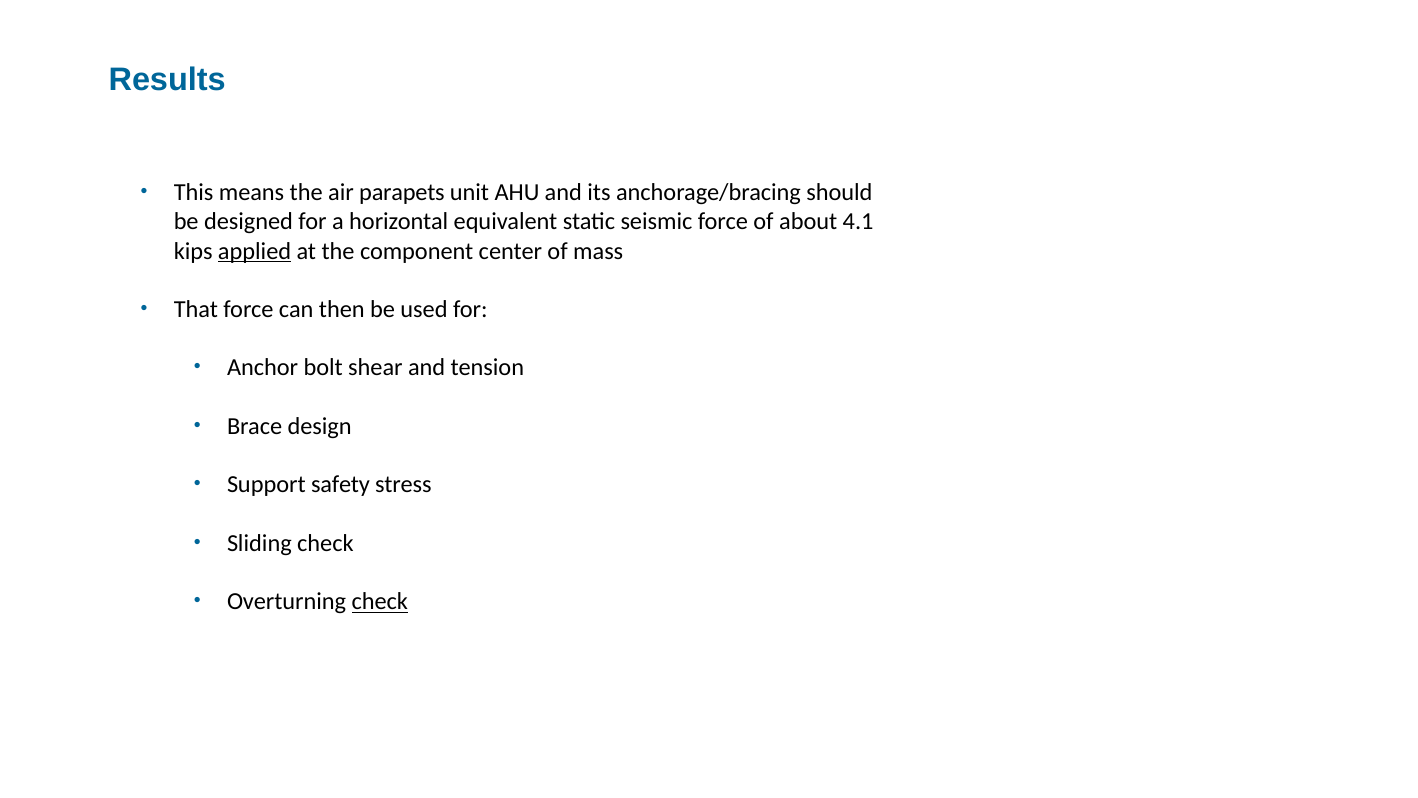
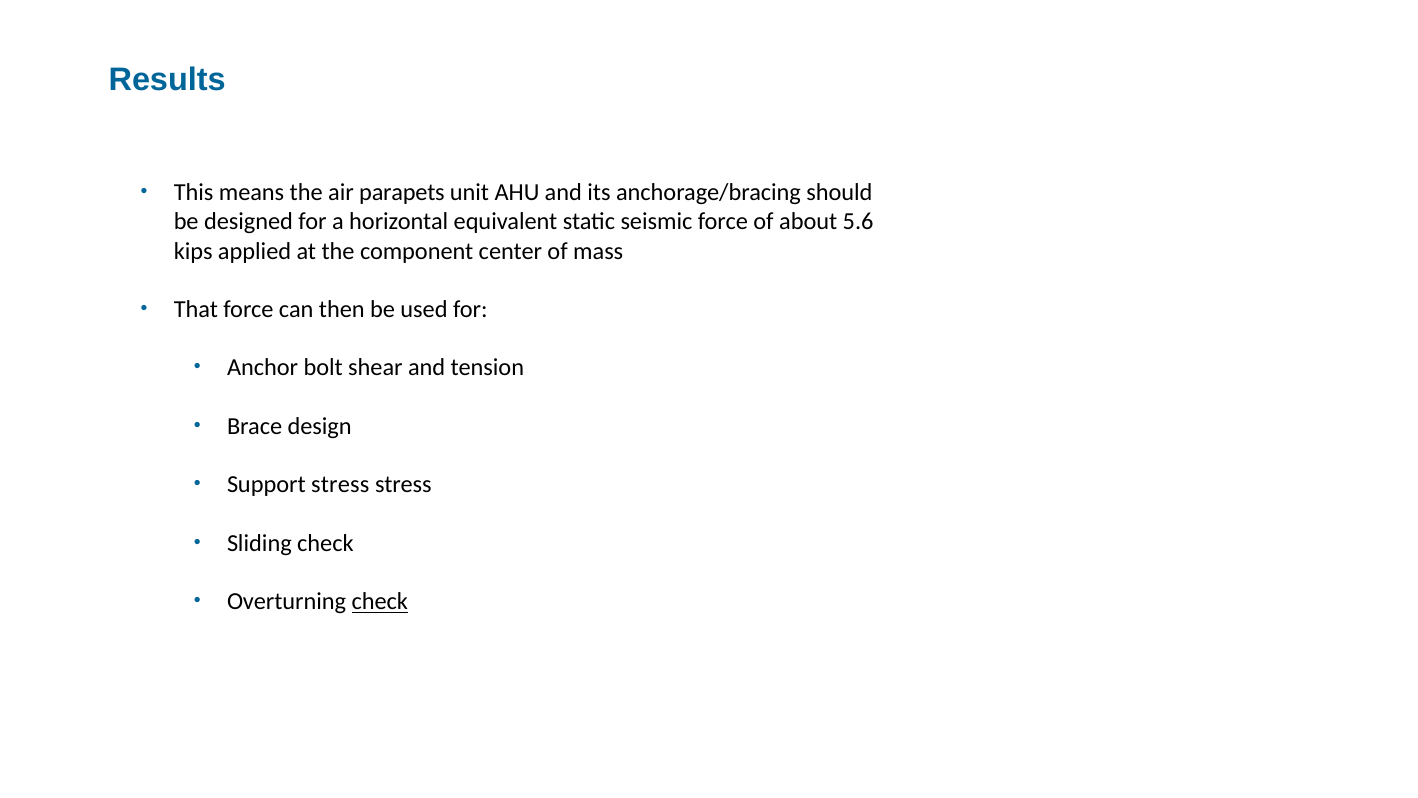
4.1: 4.1 -> 5.6 (858, 222)
applied underline: present -> none (255, 251)
Support safety: safety -> stress (340, 485)
